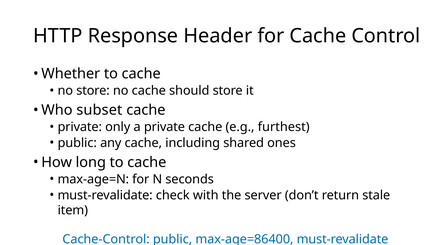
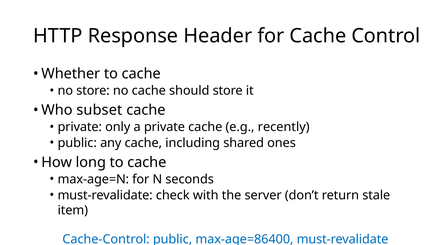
furthest: furthest -> recently (284, 127)
